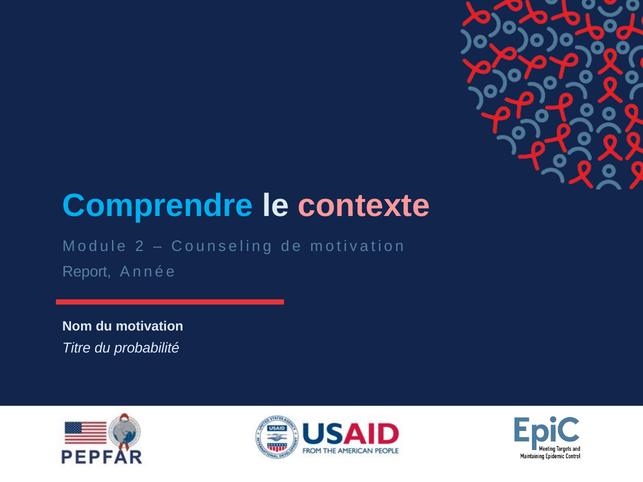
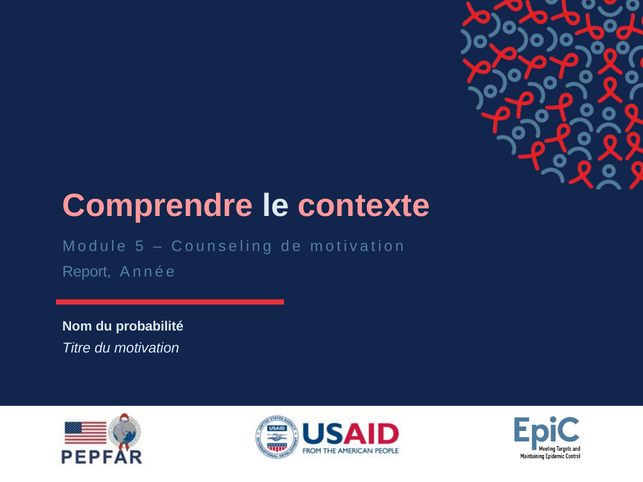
Comprendre colour: light blue -> pink (158, 206)
2: 2 -> 5 (139, 246)
du motivation: motivation -> probabilité (150, 327)
du probabilité: probabilité -> motivation (147, 348)
